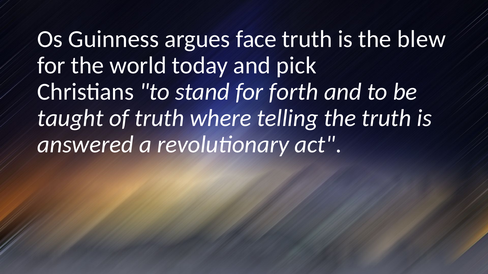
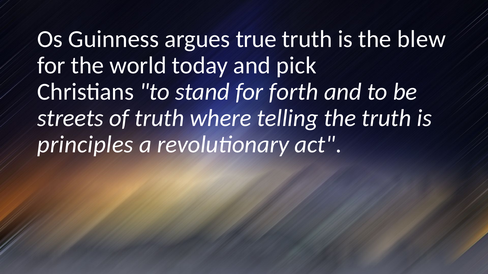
face: face -> true (256, 39)
taught: taught -> streets (70, 118)
answered: answered -> principles (85, 145)
